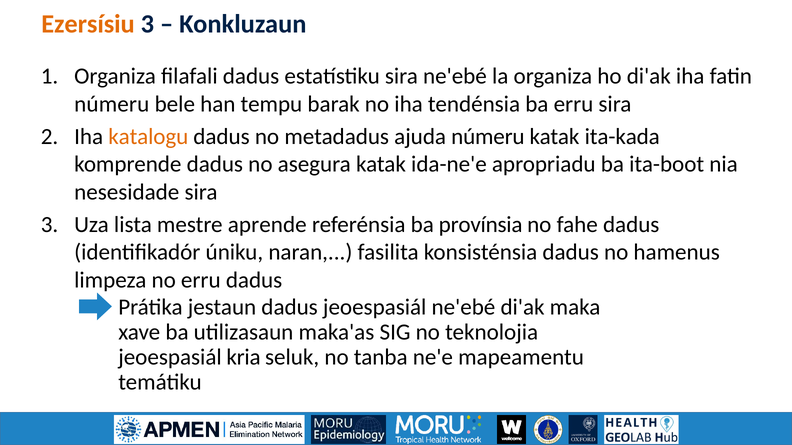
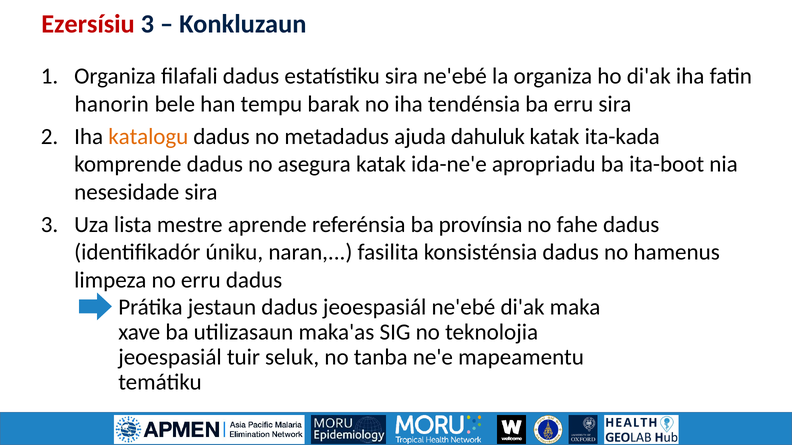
Ezersísiu colour: orange -> red (88, 24)
númeru: númeru -> hanorin (112, 104)
ajuda númeru: númeru -> dahuluk (488, 137)
kria: kria -> tuir (243, 357)
